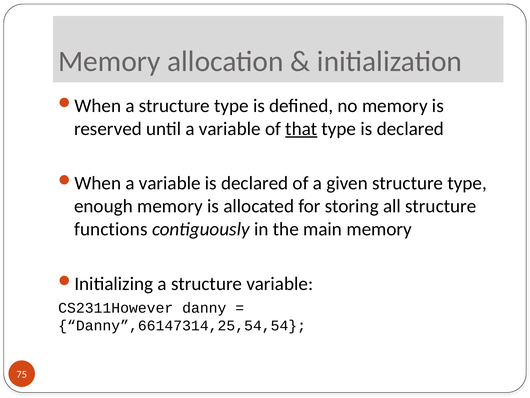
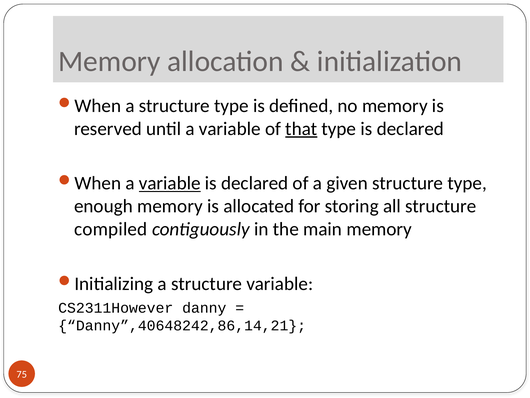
variable underline: none -> present (170, 183)
functions: functions -> compiled (111, 229)
Danny”,66147314,25,54,54: Danny”,66147314,25,54,54 -> Danny”,40648242,86,14,21 (182, 325)
